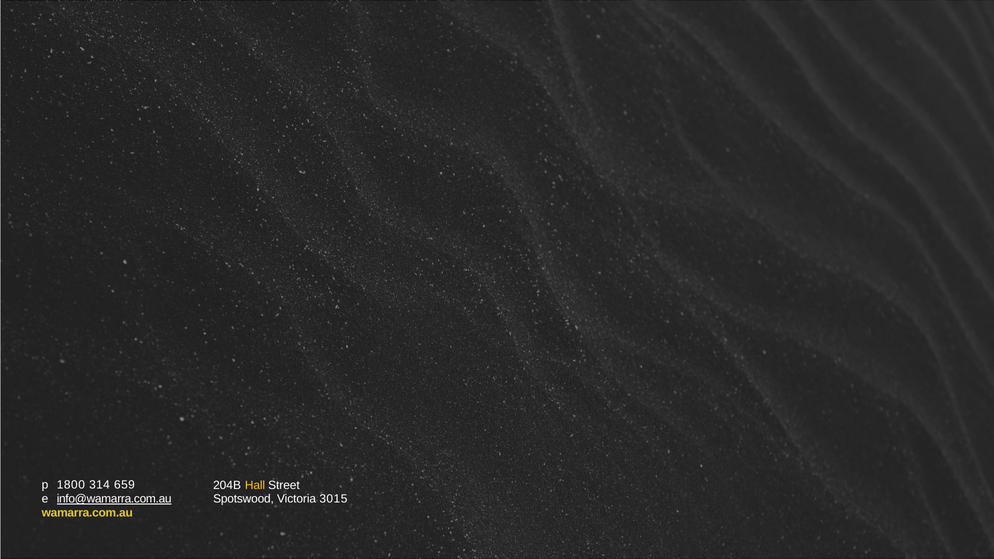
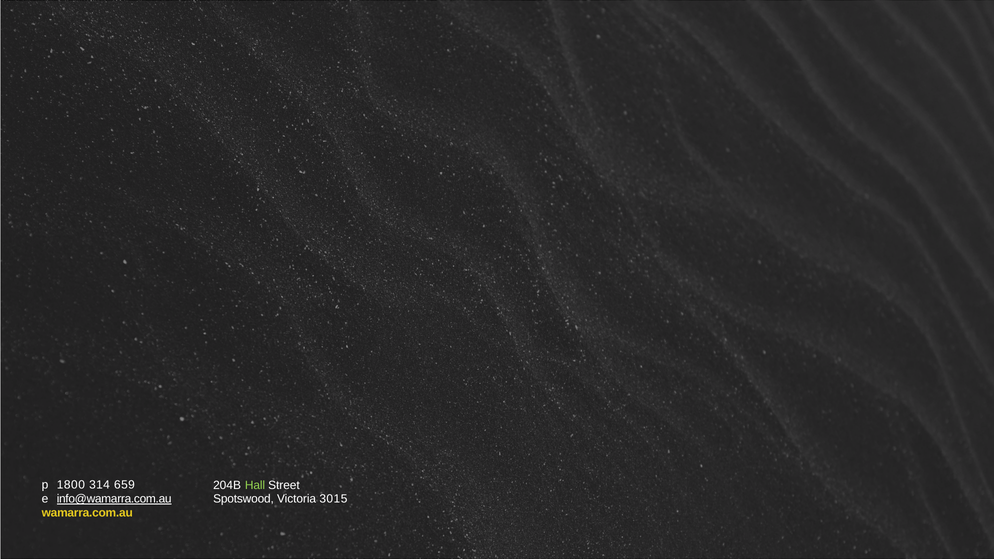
Hall colour: yellow -> light green (255, 485)
